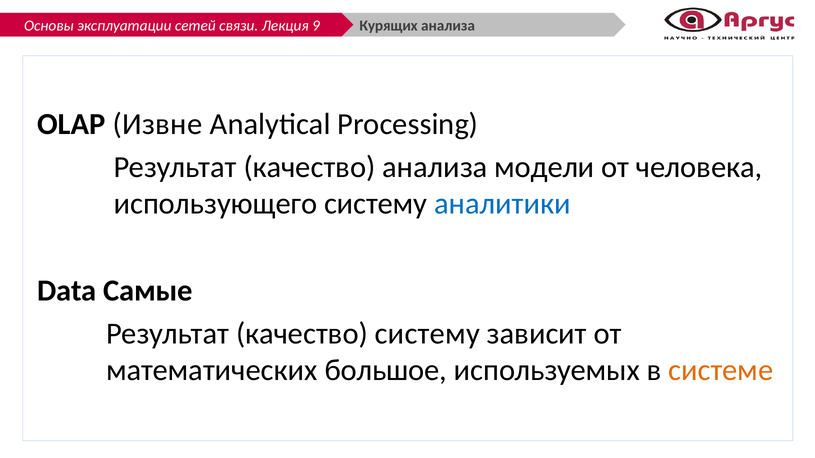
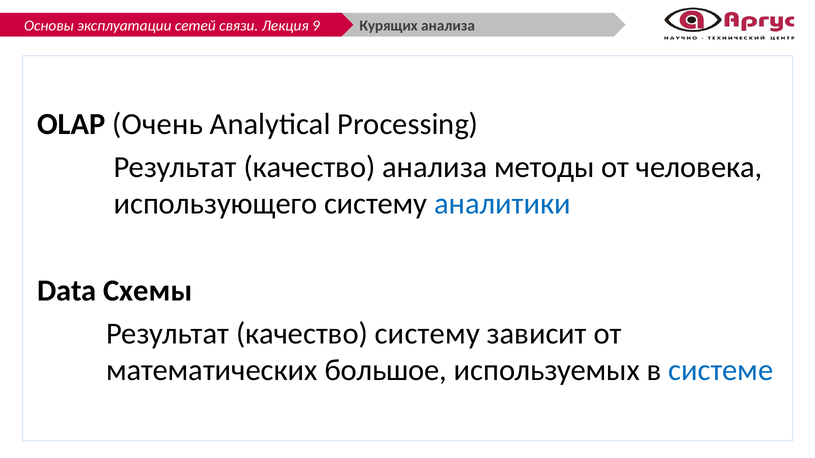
Извне: Извне -> Очень (158, 124)
модели: модели -> методы (544, 167)
Самые: Самые -> Схемы (148, 291)
системе colour: orange -> blue (721, 371)
